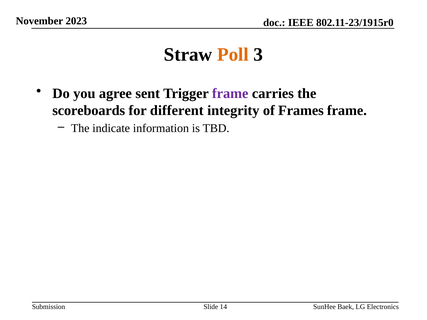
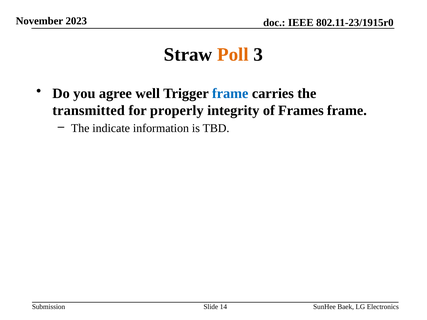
sent: sent -> well (148, 94)
frame colour: purple -> blue (230, 94)
scoreboards: scoreboards -> transmitted (89, 111)
different: different -> properly (177, 111)
